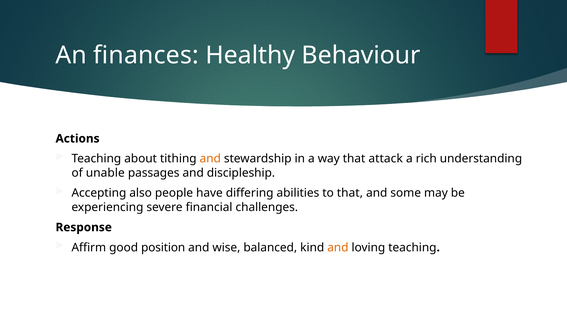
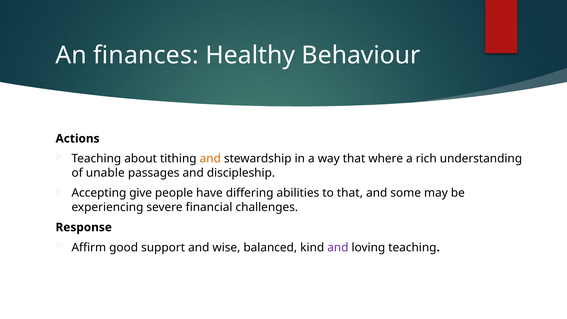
attack: attack -> where (386, 159)
also: also -> give (141, 193)
position: position -> support (163, 247)
and colour: orange -> purple (338, 247)
